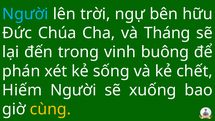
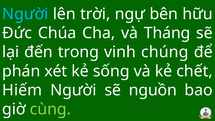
buông: buông -> chúng (165, 52)
xuống: xuống -> nguồn (153, 90)
cùng colour: yellow -> light green (50, 109)
